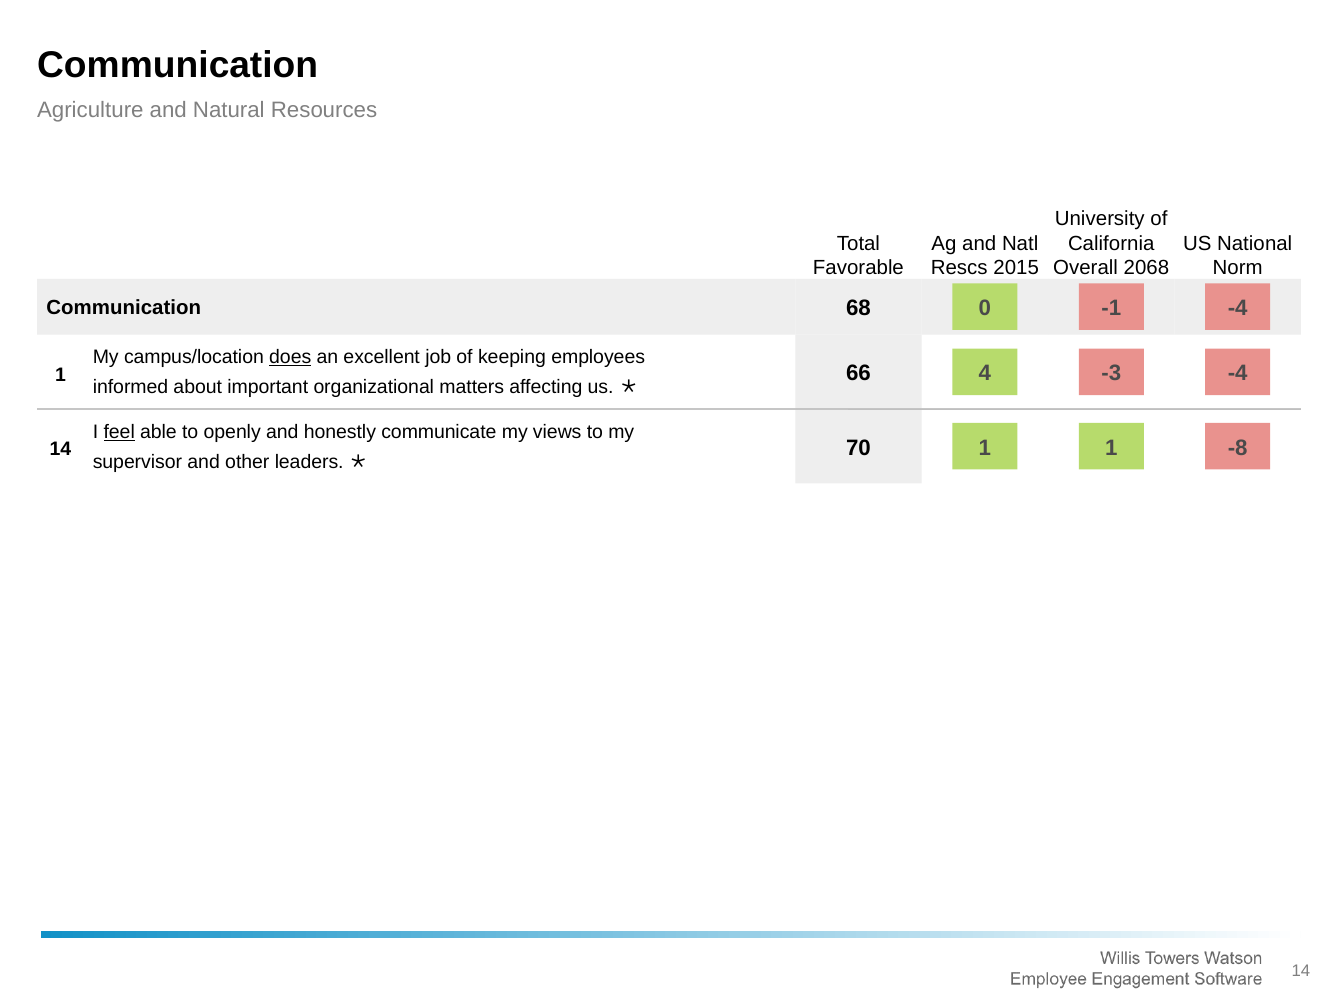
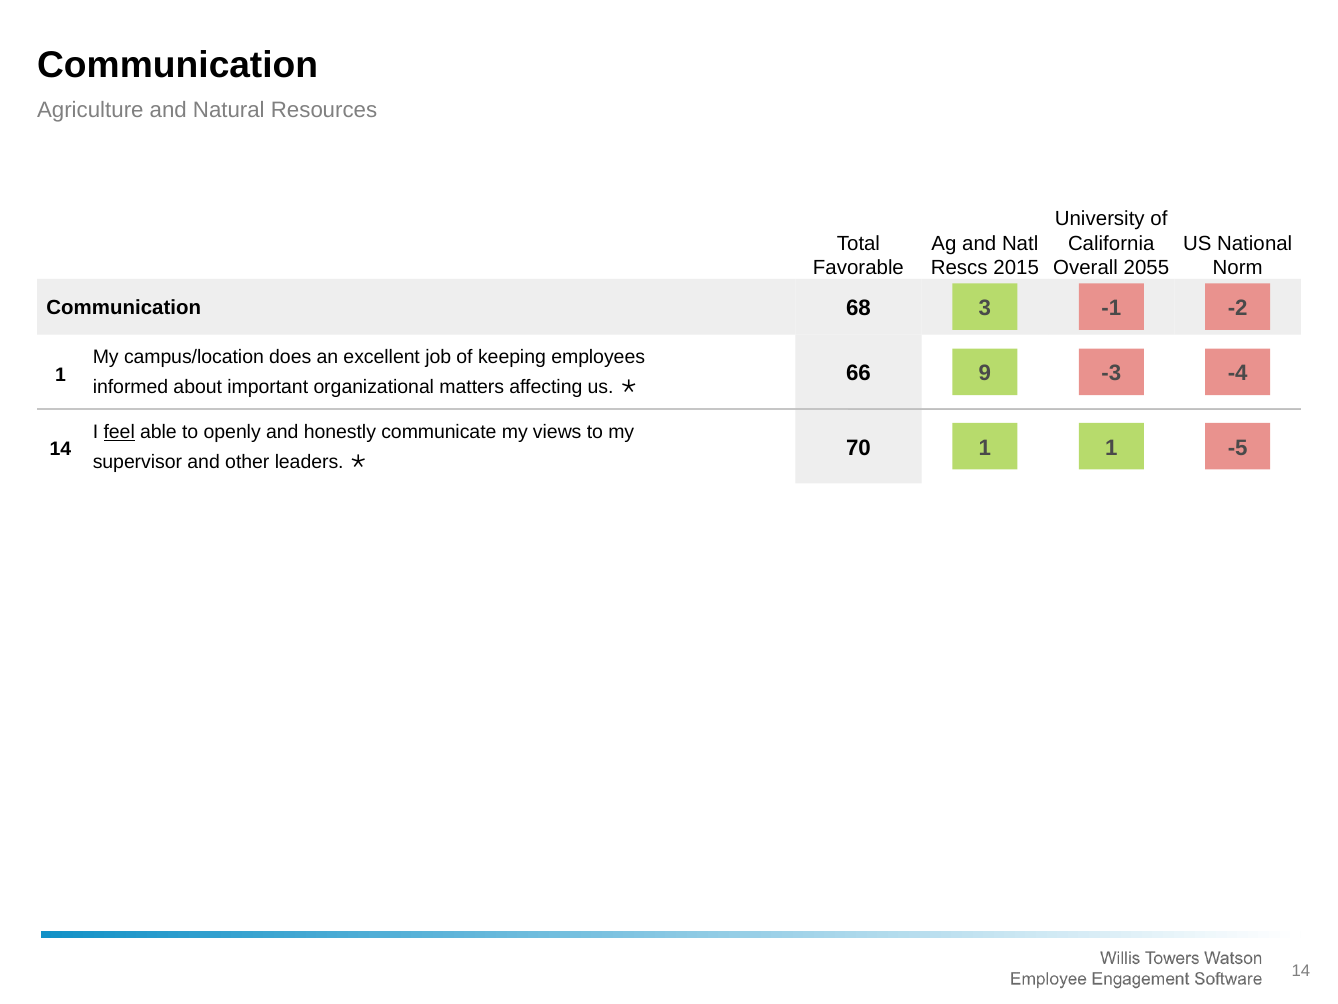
2068: 2068 -> 2055 (1146, 268)
0: 0 -> 3 (985, 308)
-1 -4: -4 -> -2 (1238, 308)
does underline: present -> none (290, 357)
4: 4 -> 9 (985, 373)
-8: -8 -> -5 (1238, 448)
